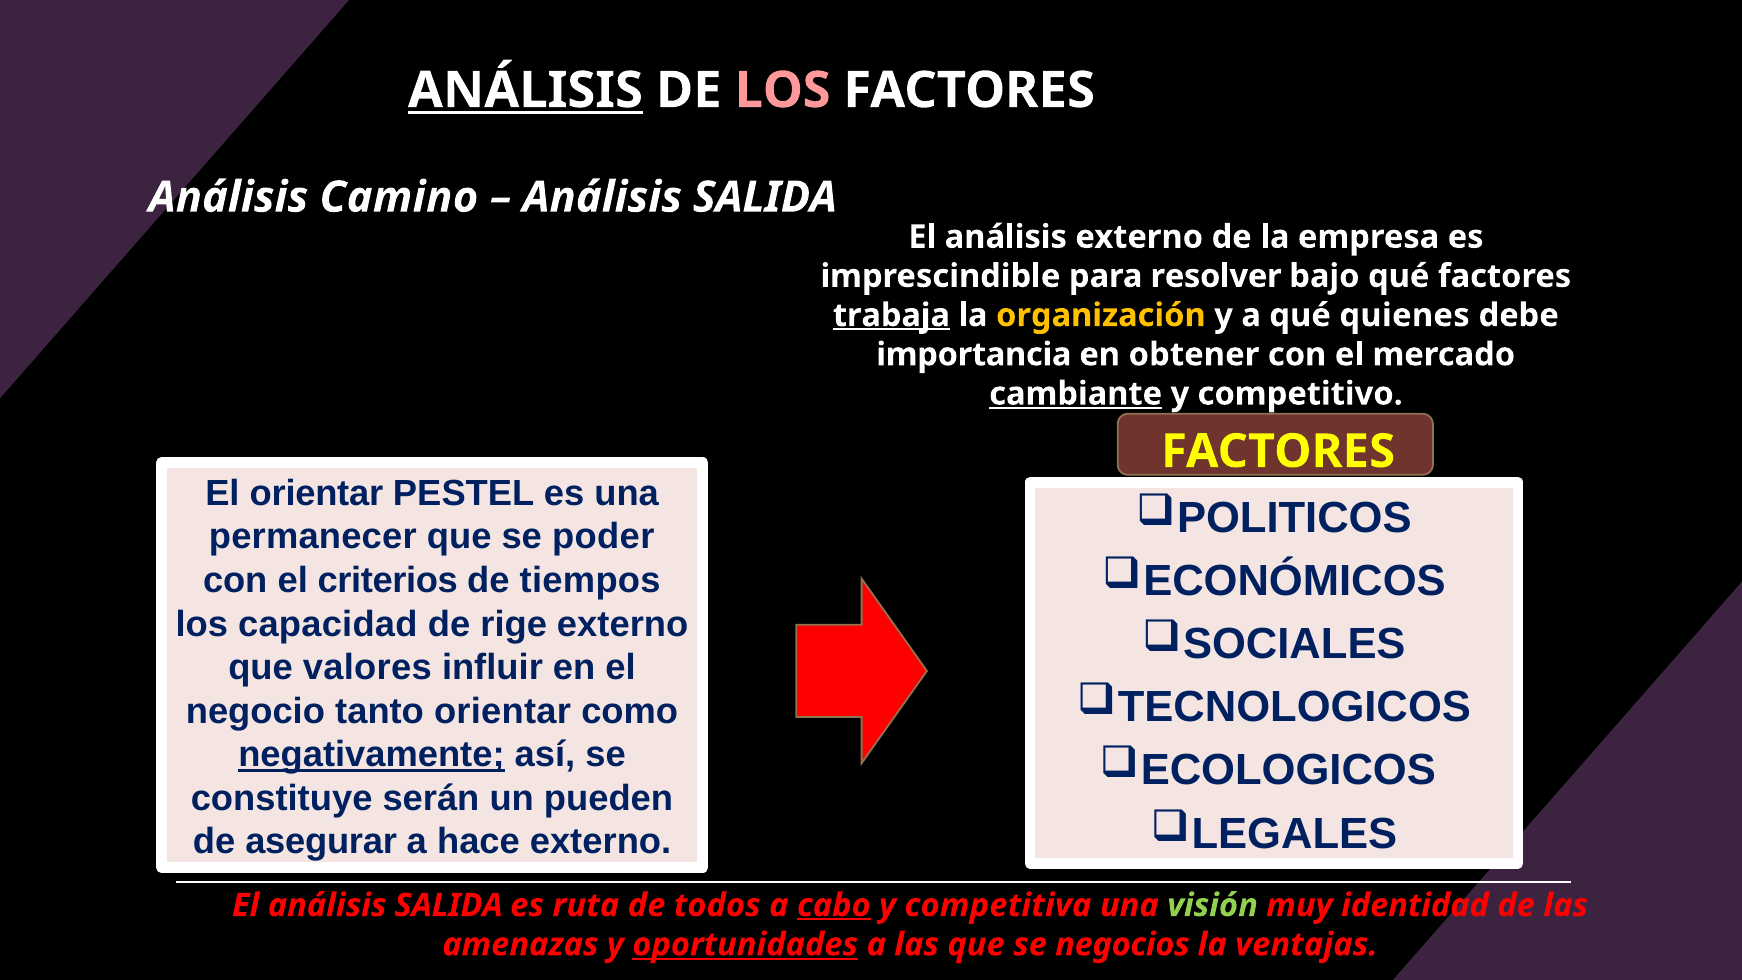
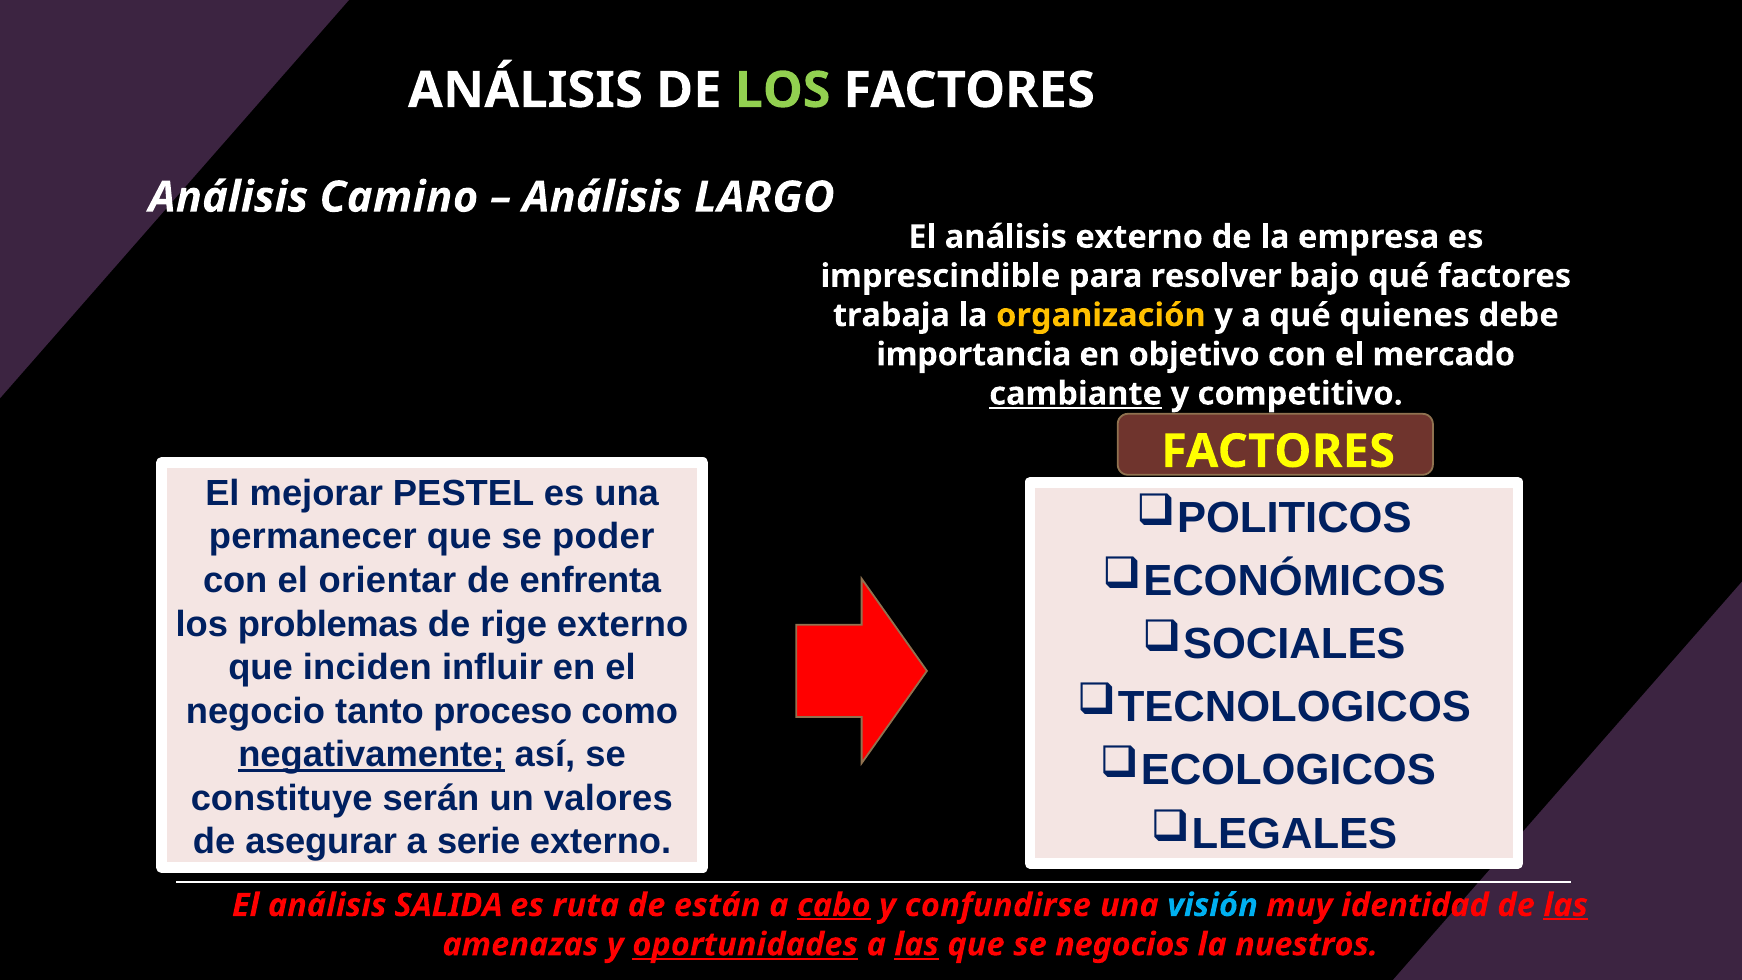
ANÁLISIS underline: present -> none (525, 90)
LOS colour: pink -> light green (783, 90)
SALIDA: SALIDA -> LARGO (764, 197)
trabaja underline: present -> none (891, 315)
obtener: obtener -> objetivo (1194, 355)
El orientar: orientar -> mejorar (316, 493)
criterios: criterios -> orientar (387, 580)
tiempos: tiempos -> enfrenta (590, 580)
capacidad: capacidad -> problemas (328, 624)
valores: valores -> inciden (367, 668)
tanto orientar: orientar -> proceso (503, 711)
pueden: pueden -> valores (608, 798)
hace: hace -> serie (479, 842)
todos: todos -> están (717, 905)
competitiva: competitiva -> confundirse (998, 905)
visión colour: light green -> light blue (1213, 905)
las underline: none -> present (1566, 905)
las underline: none -> present (917, 944)
ventajas: ventajas -> nuestros (1307, 944)
